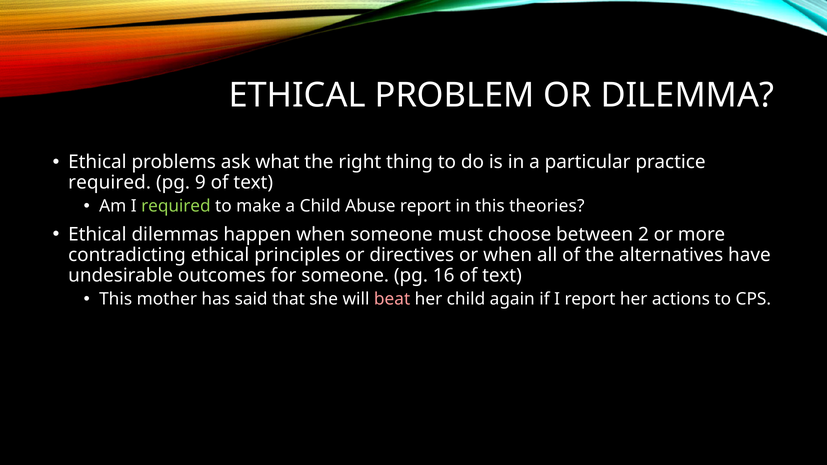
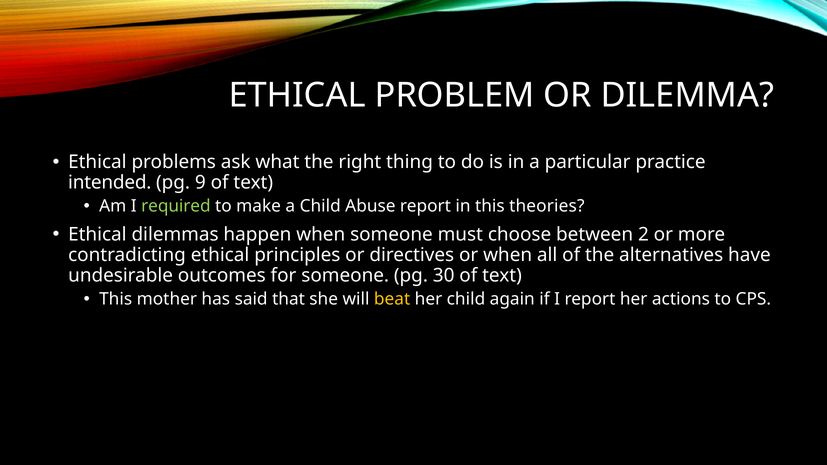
required: required -> intended (110, 183)
16: 16 -> 30 (444, 275)
beat colour: pink -> yellow (392, 299)
